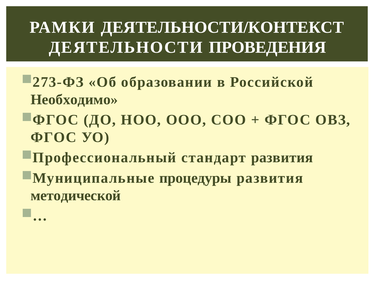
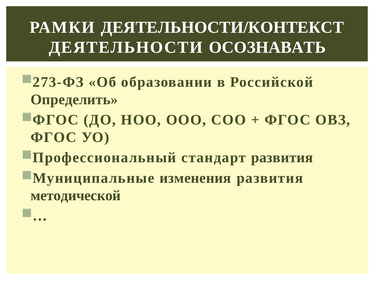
ПРОВЕДЕНИЯ: ПРОВЕДЕНИЯ -> ОСОЗНАВАТЬ (267, 47)
Необходимо: Необходимо -> Определить (74, 100)
процедуры: процедуры -> изменения (195, 178)
